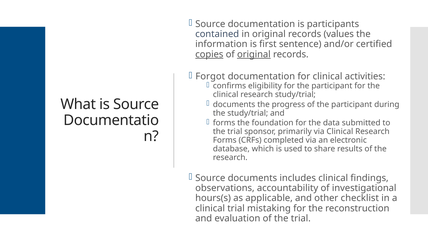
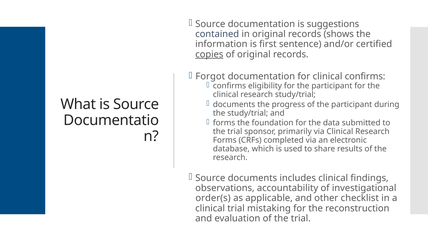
participants: participants -> suggestions (333, 24)
values: values -> shows (339, 34)
original underline: present -> none (254, 54)
clinical activities: activities -> confirms (365, 76)
hours(s: hours(s -> order(s (213, 198)
